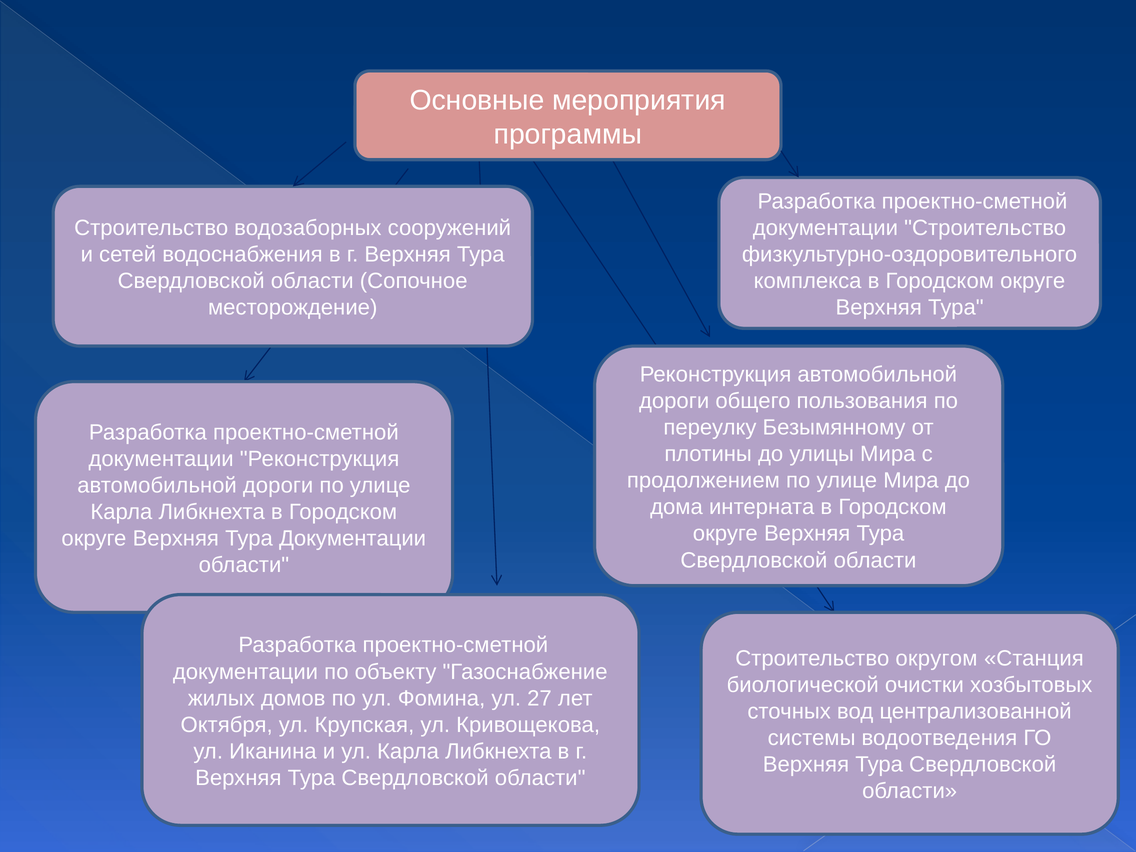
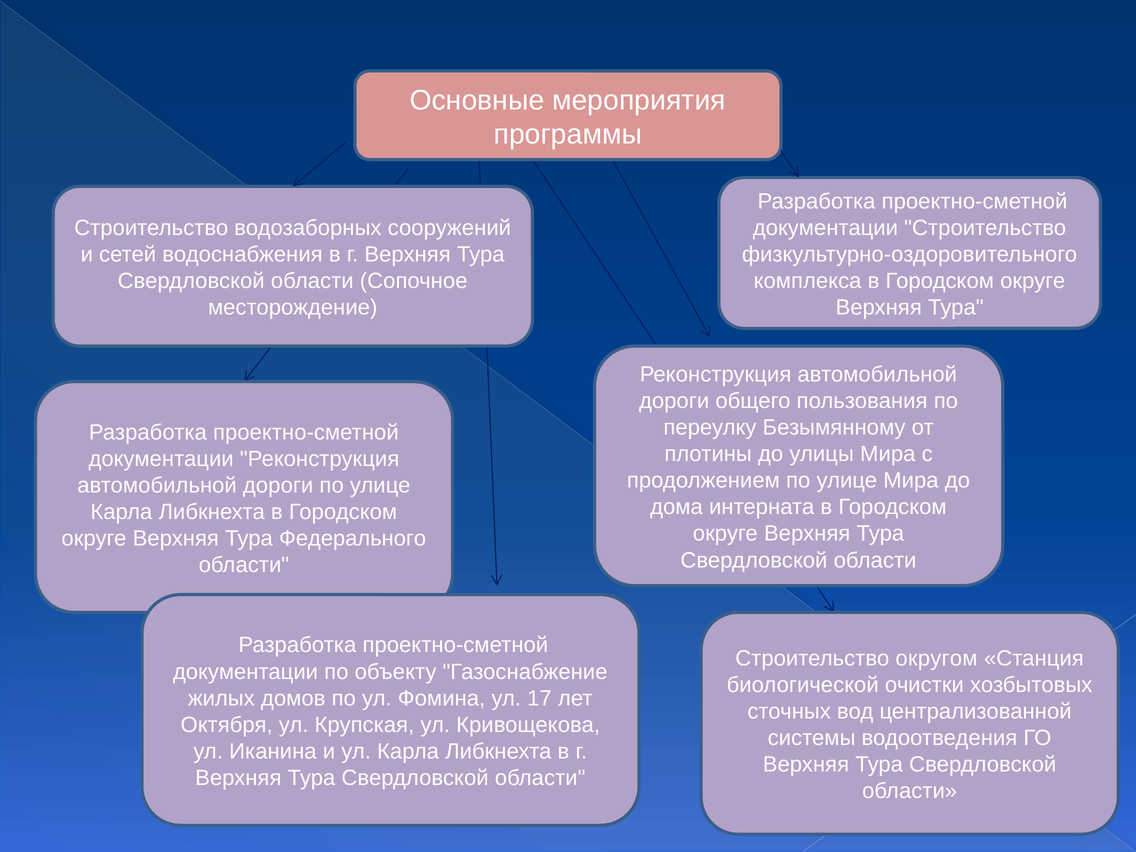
Тура Документации: Документации -> Федерального (353, 538)
27: 27 -> 17 (539, 698)
